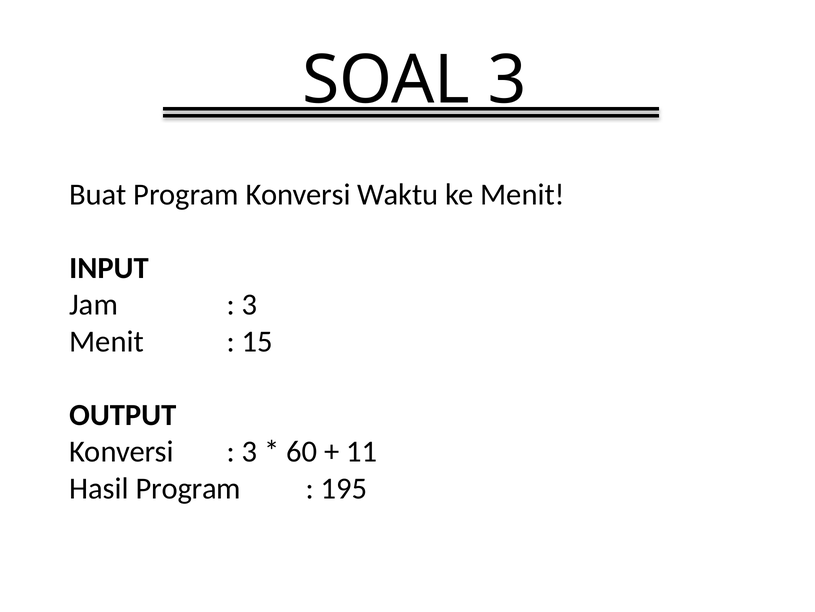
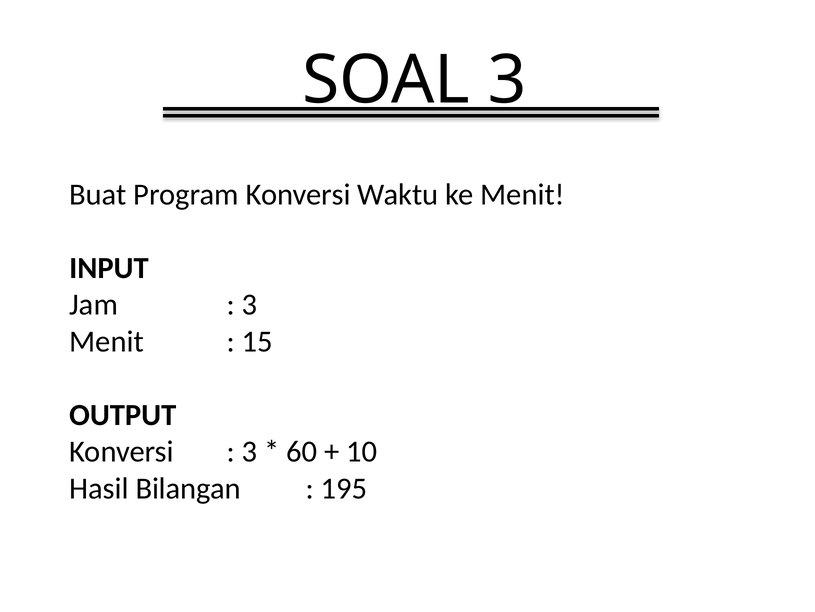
11: 11 -> 10 (362, 451)
Hasil Program: Program -> Bilangan (188, 488)
